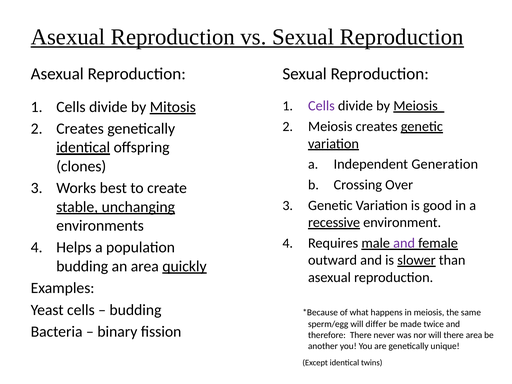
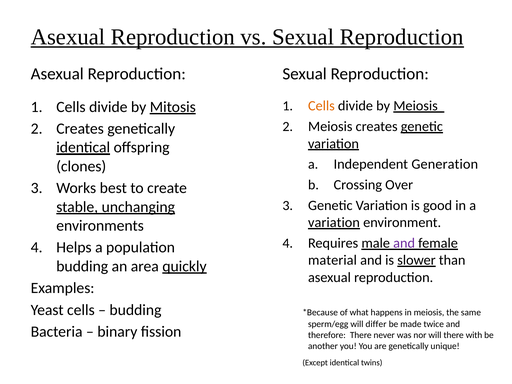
Cells colour: purple -> orange (321, 106)
recessive: recessive -> variation (334, 223)
outward: outward -> material (332, 260)
there area: area -> with (474, 335)
